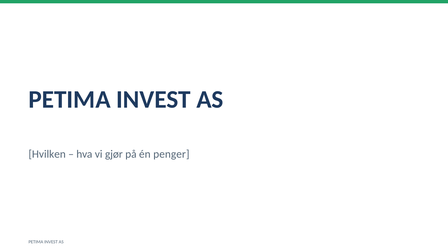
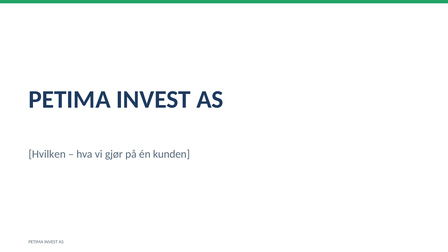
penger: penger -> kunden (171, 154)
